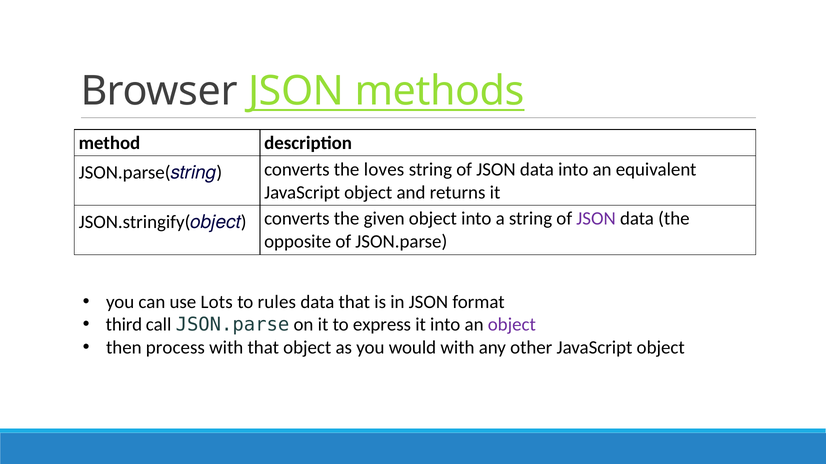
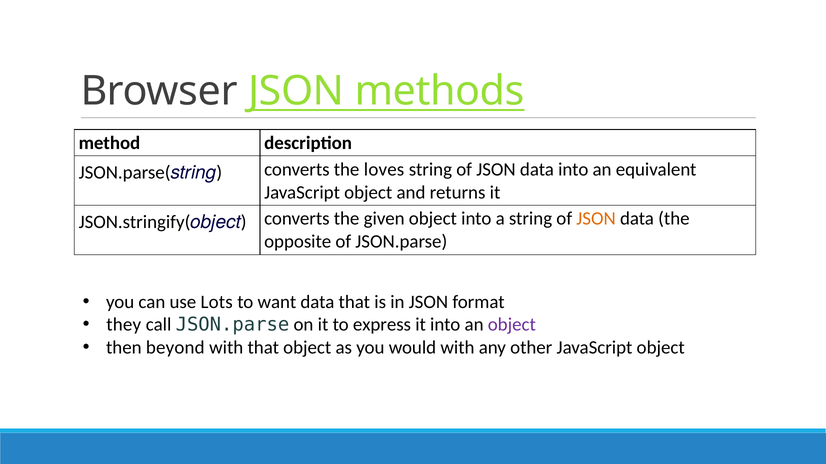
JSON colour: purple -> orange (596, 219)
rules: rules -> want (277, 302)
third: third -> they (124, 325)
process: process -> beyond (175, 348)
